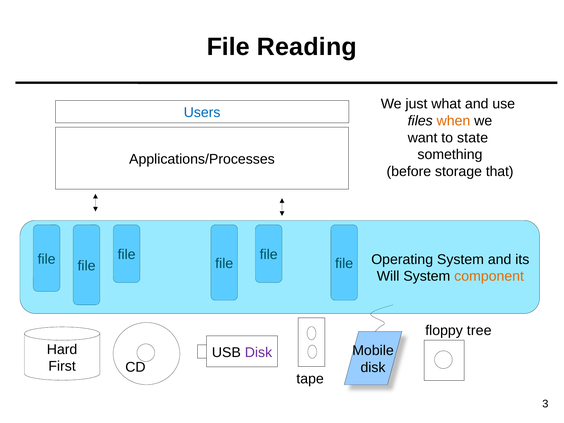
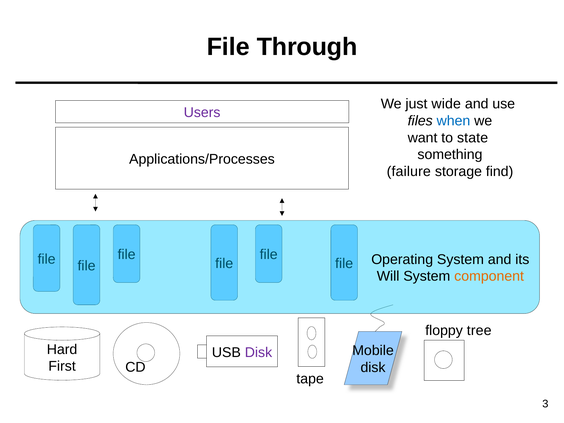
Reading: Reading -> Through (307, 47)
what: what -> wide (446, 104)
Users colour: blue -> purple (202, 113)
when colour: orange -> blue (453, 121)
before: before -> failure (409, 172)
that: that -> find (500, 172)
